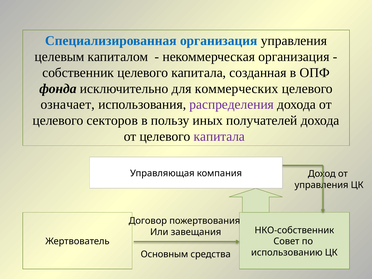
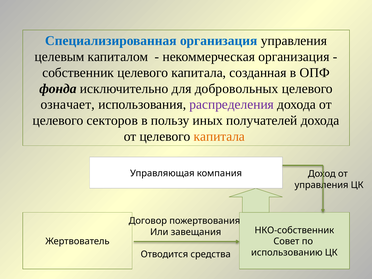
коммерческих: коммерческих -> добровольных (237, 89)
капитала colour: purple -> orange (219, 136)
Основным: Основным -> Отводится (164, 254)
